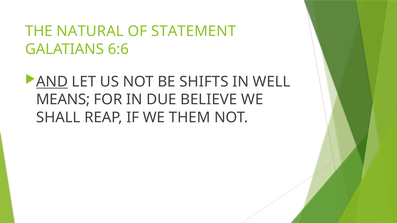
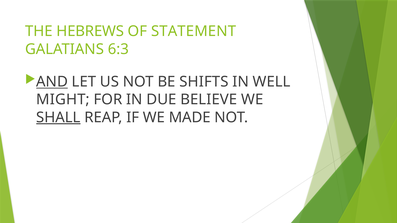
NATURAL: NATURAL -> HEBREWS (90, 31)
6:6: 6:6 -> 6:3 (118, 49)
MEANS: MEANS -> MIGHT (63, 100)
SHALL underline: none -> present (58, 118)
THEM: THEM -> MADE (190, 118)
